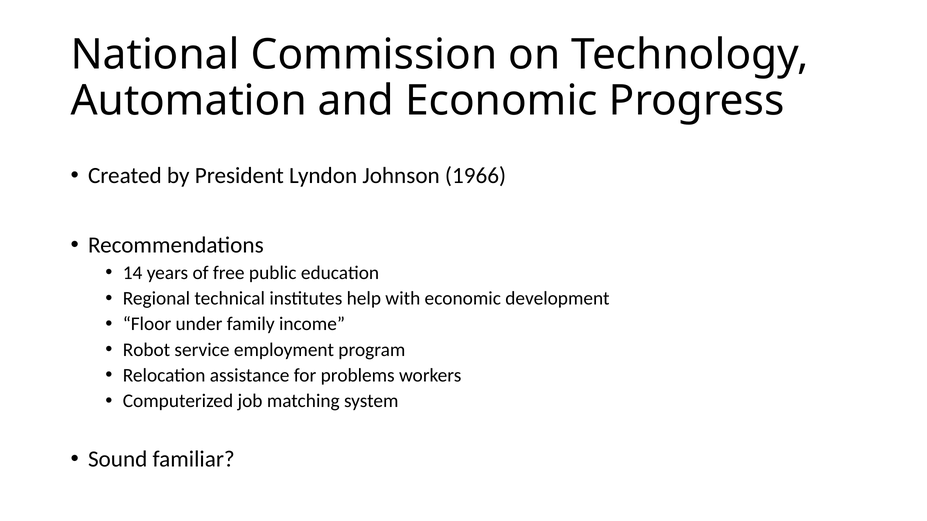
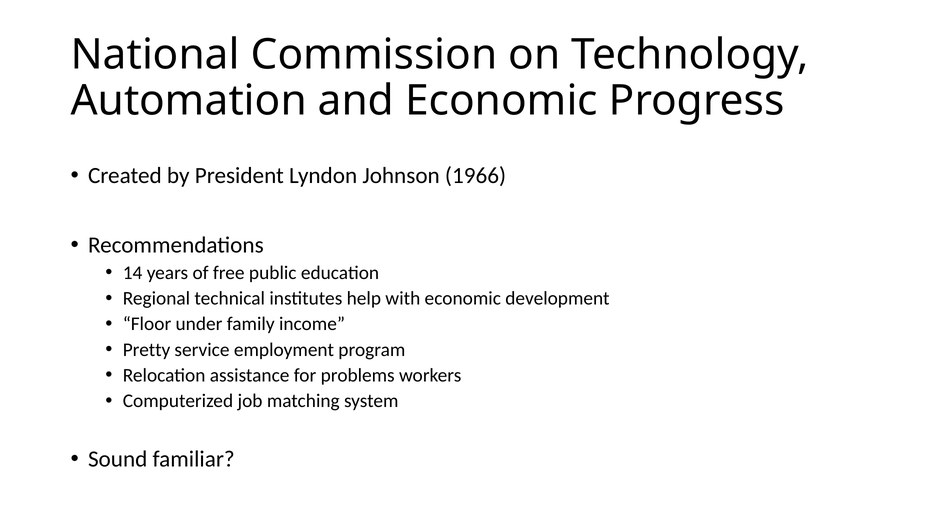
Robot: Robot -> Pretty (147, 350)
